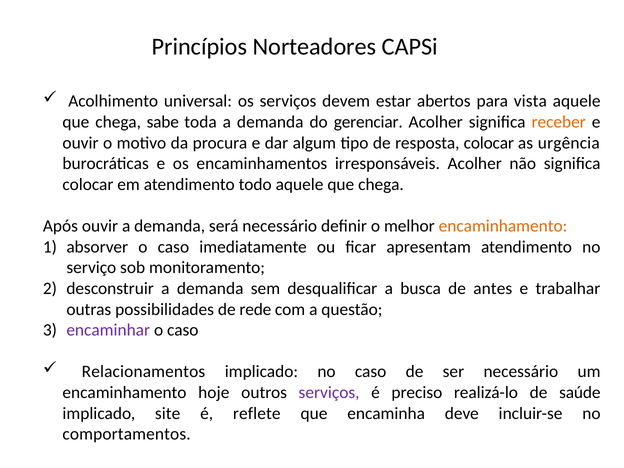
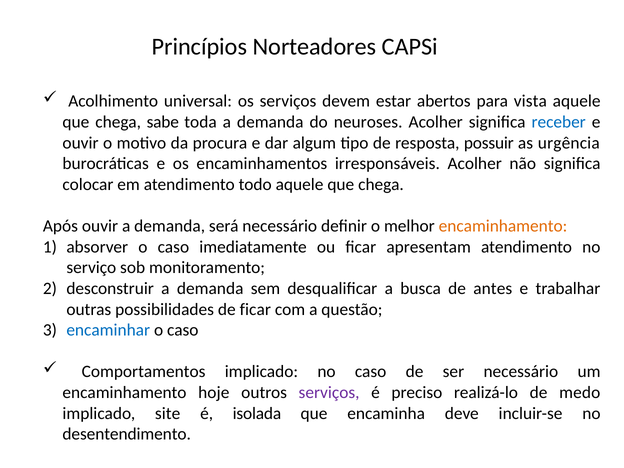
gerenciar: gerenciar -> neuroses (368, 122)
receber colour: orange -> blue (559, 122)
resposta colocar: colocar -> possuir (489, 143)
de rede: rede -> ficar (255, 309)
encaminhar colour: purple -> blue (108, 330)
Relacionamentos: Relacionamentos -> Comportamentos (144, 372)
saúde: saúde -> medo (580, 393)
reflete: reflete -> isolada (257, 413)
comportamentos: comportamentos -> desentendimento (127, 434)
